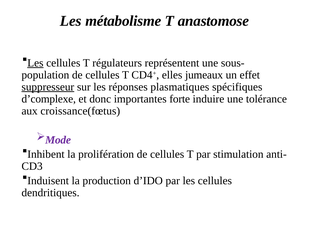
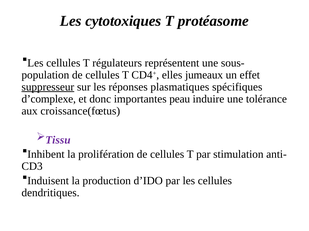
métabolisme: métabolisme -> cytotoxiques (123, 21)
anastomose: anastomose -> protéasome (213, 21)
Les underline: present -> none (35, 63)
forte: forte -> peau (180, 99)
Mode: Mode -> Tissu (58, 140)
